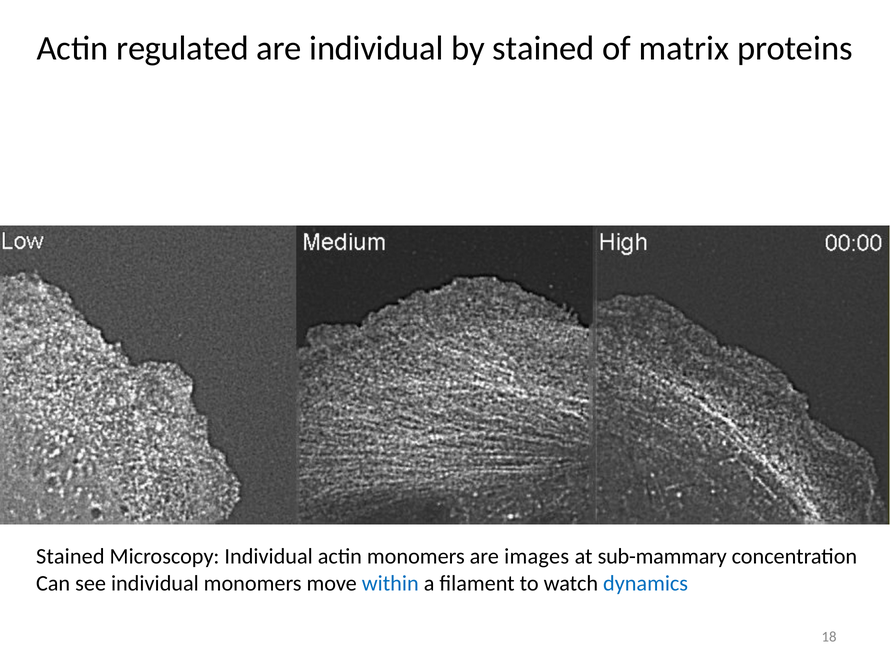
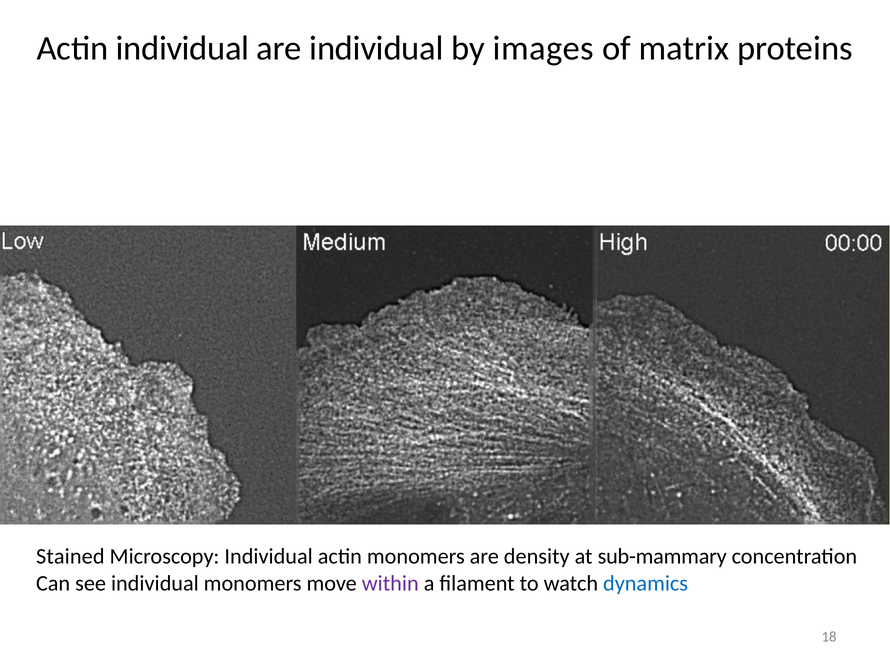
Actin regulated: regulated -> individual (183, 48)
by stained: stained -> images (543, 48)
images: images -> density (537, 557)
within colour: blue -> purple (390, 584)
